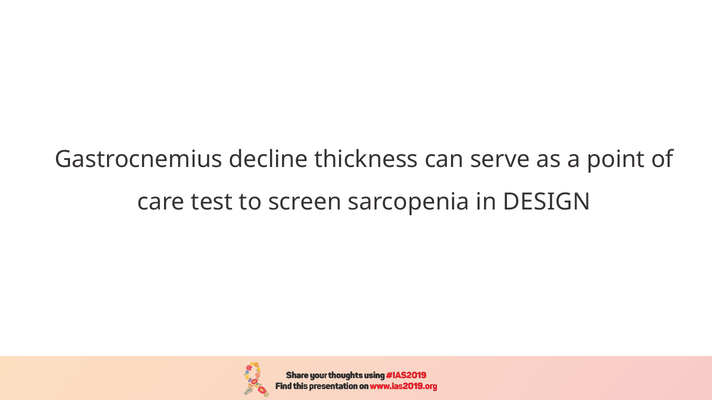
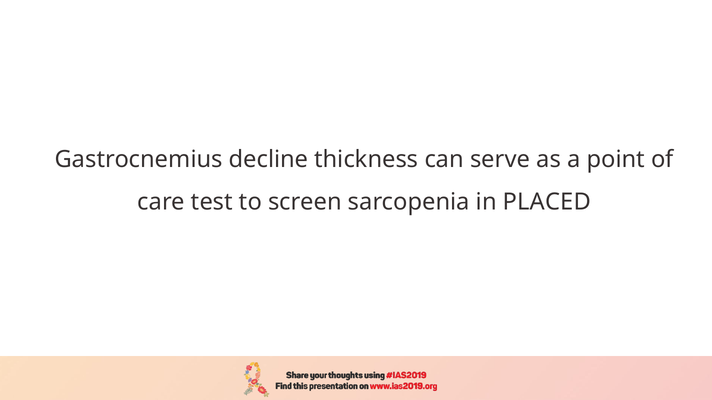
DESIGN: DESIGN -> PLACED (547, 202)
